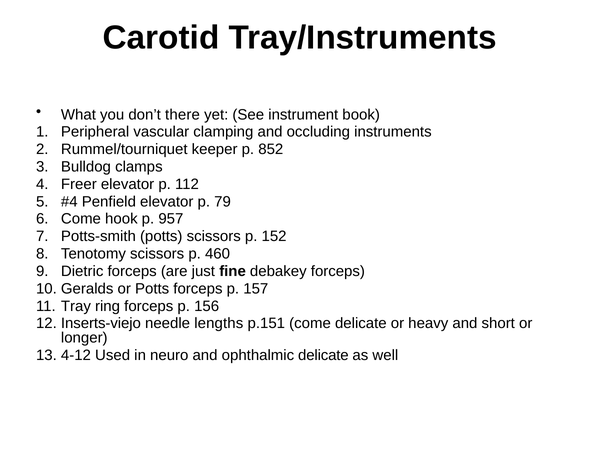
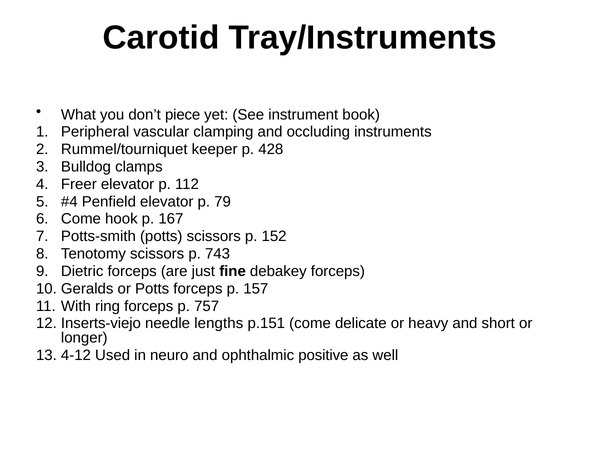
there: there -> piece (183, 115)
852: 852 -> 428 (271, 149)
957: 957 -> 167 (171, 219)
460: 460 -> 743 (218, 254)
Tray: Tray -> With (76, 306)
156: 156 -> 757 (207, 306)
ophthalmic delicate: delicate -> positive (323, 355)
